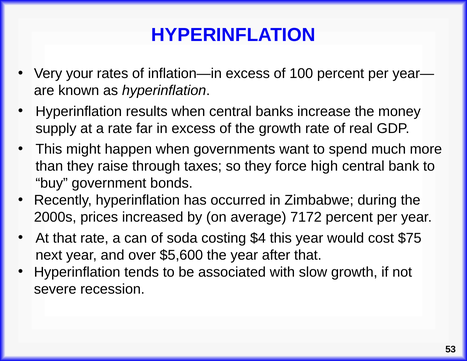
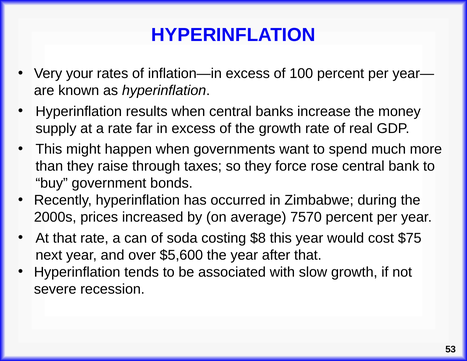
high: high -> rose (324, 166)
7172: 7172 -> 7570 (306, 217)
$4: $4 -> $8 (258, 238)
